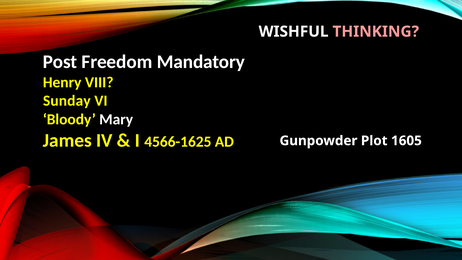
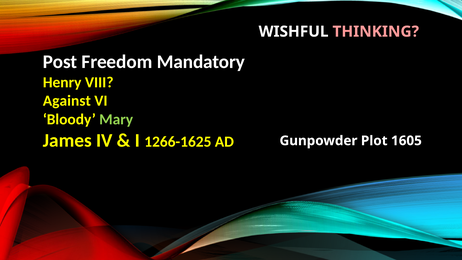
Sunday: Sunday -> Against (67, 101)
Mary colour: white -> light green (116, 119)
4566-1625: 4566-1625 -> 1266-1625 (178, 142)
